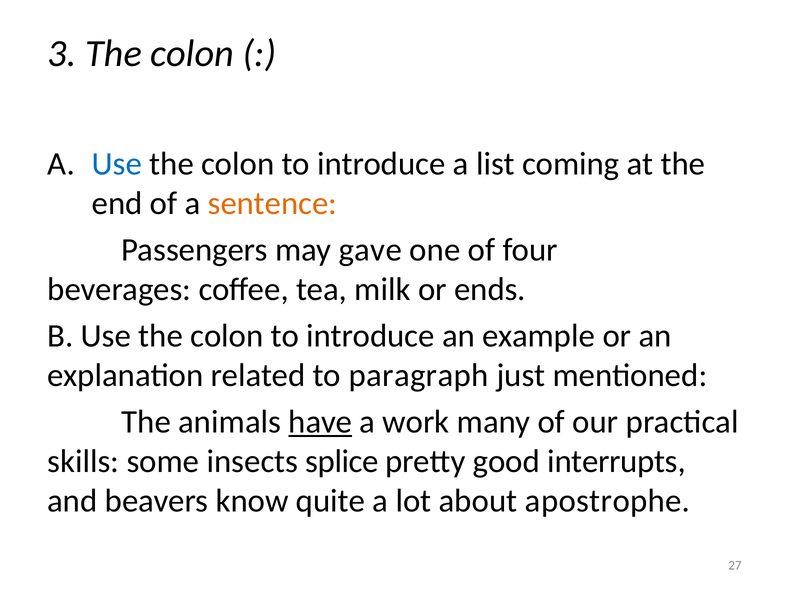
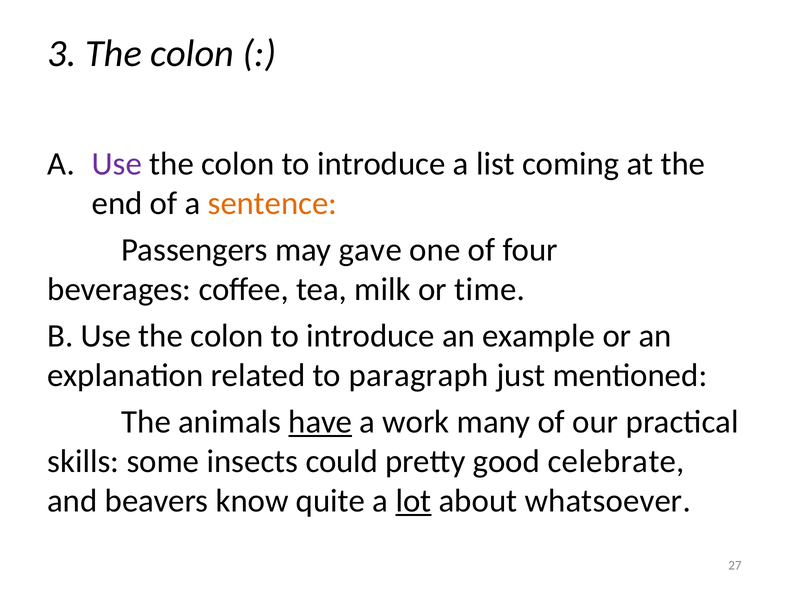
Use colour: blue -> purple (117, 164)
ends: ends -> time (490, 289)
splice: splice -> could (342, 461)
interrupts: interrupts -> celebrate (616, 461)
lot underline: none -> present (413, 501)
apostrophe: apostrophe -> whatsoever (608, 501)
